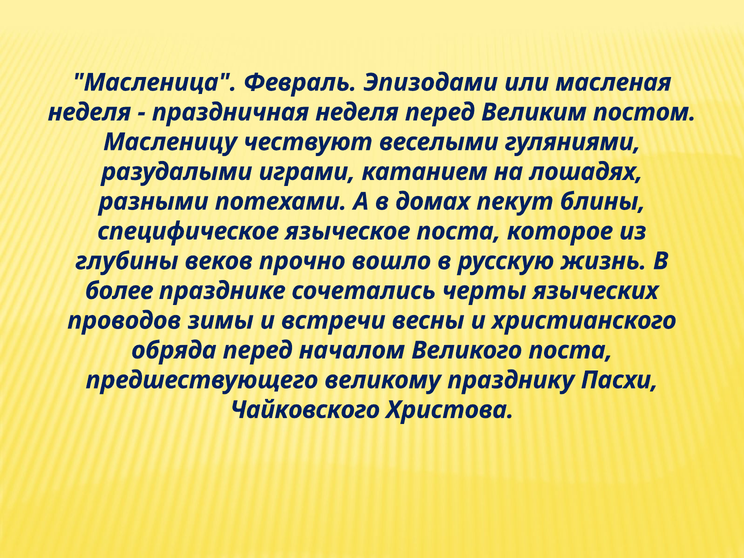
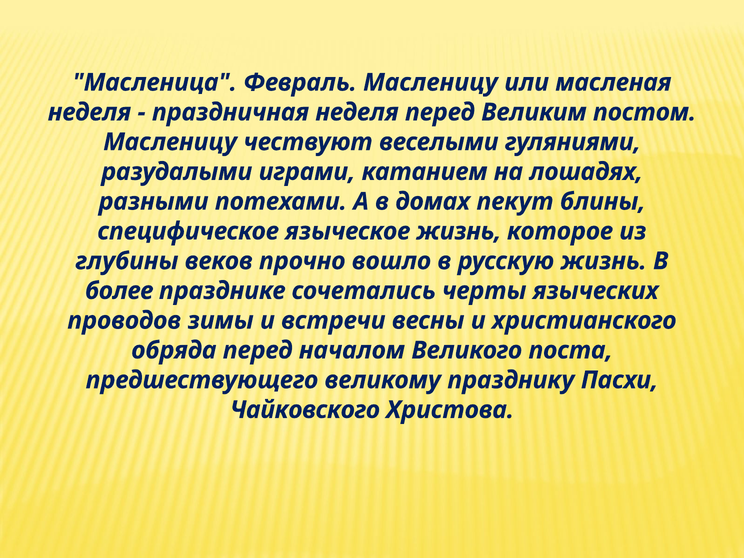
Февраль Эпизодами: Эпизодами -> Масленицу (431, 82)
языческое поста: поста -> жизнь (459, 231)
